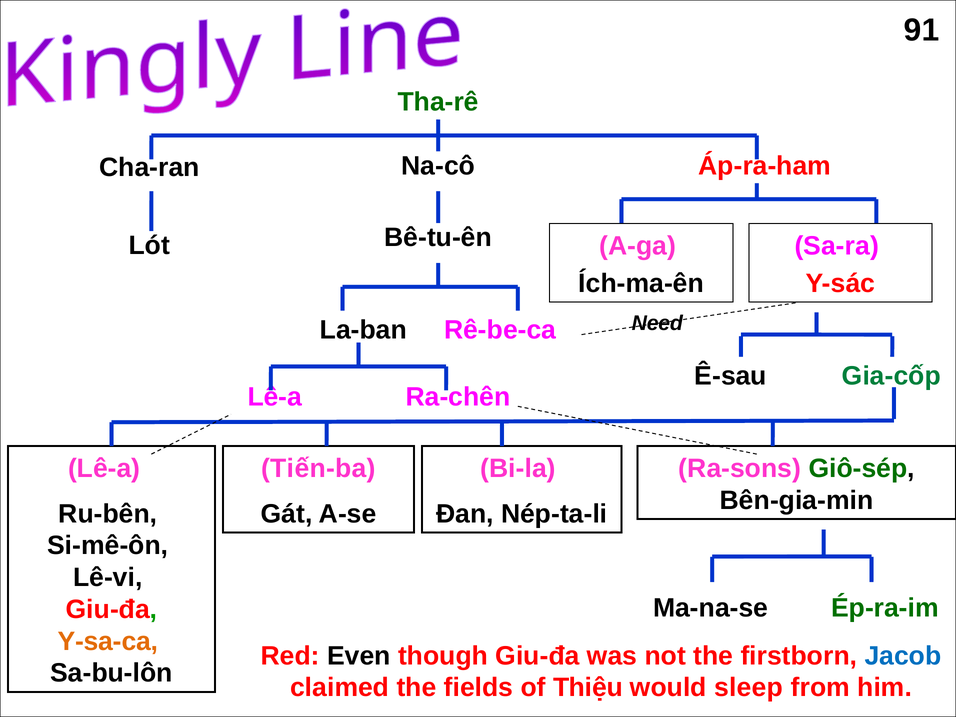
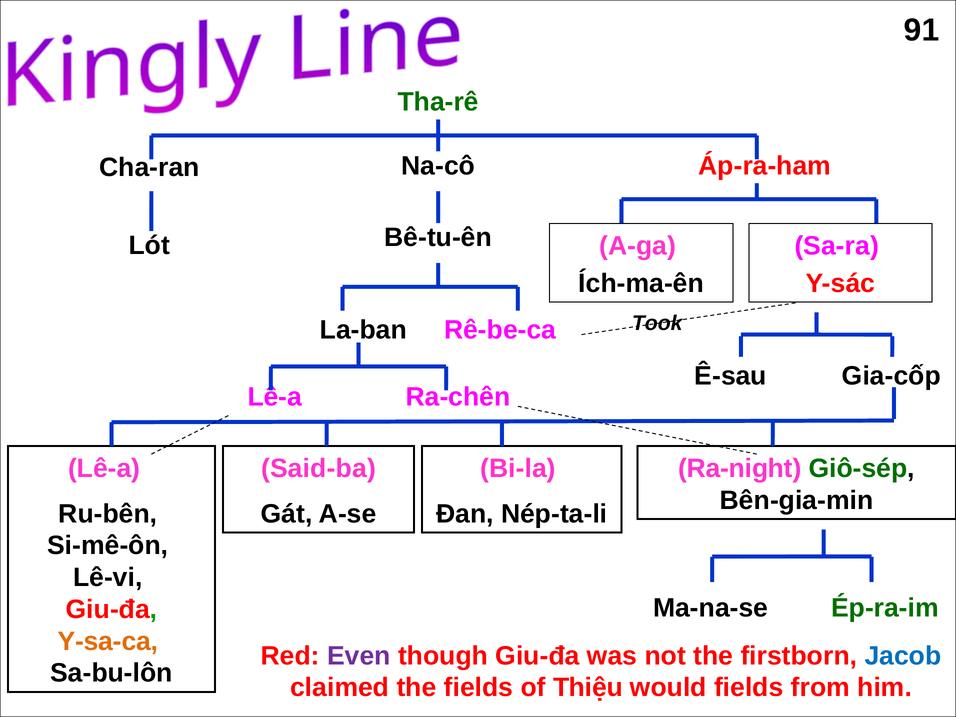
Need: Need -> Took (657, 323)
Gia-cốp colour: green -> black (891, 376)
Ra-sons: Ra-sons -> Ra-night (740, 469)
Tiến-ba: Tiến-ba -> Said-ba (319, 469)
Even colour: black -> purple (359, 656)
would sleep: sleep -> fields (749, 688)
